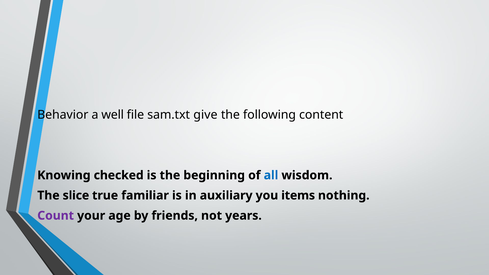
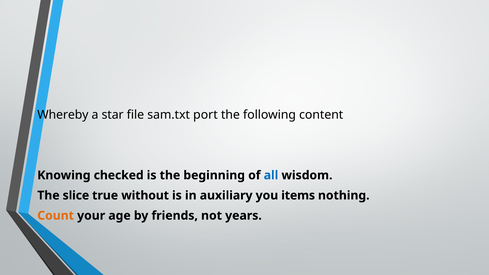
Behavior: Behavior -> Whereby (63, 115)
well: well -> star (113, 115)
give: give -> port (205, 115)
familiar: familiar -> without (145, 195)
Count colour: purple -> orange (56, 216)
